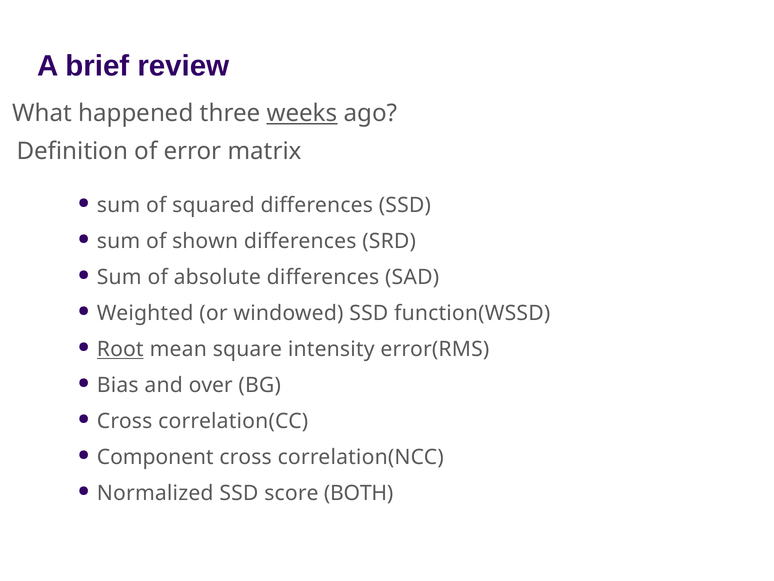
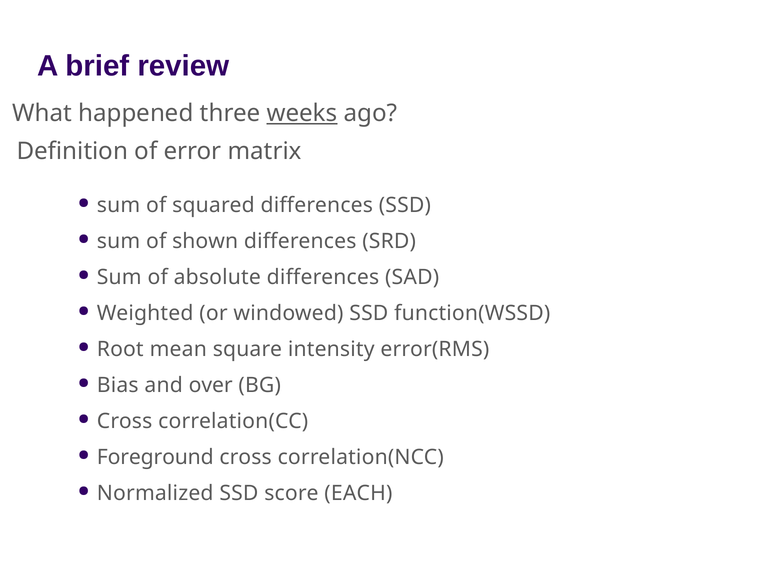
Root underline: present -> none (120, 349)
Component: Component -> Foreground (155, 457)
BOTH: BOTH -> EACH (358, 493)
